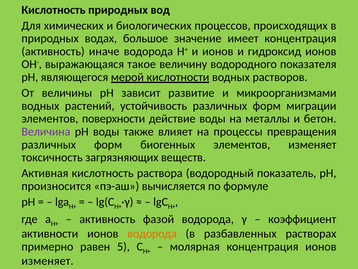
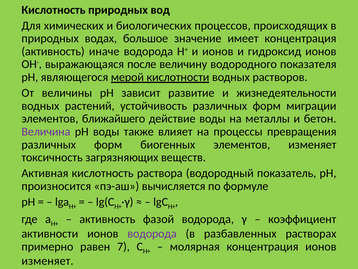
такое: такое -> после (142, 64)
микроорганизмами: микроорганизмами -> жизнедеятельности (286, 93)
поверхности: поверхности -> ближайшего (114, 119)
водорода colour: orange -> purple (152, 233)
5: 5 -> 7 (123, 246)
